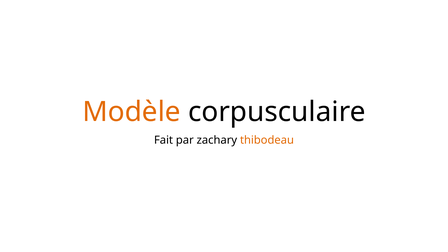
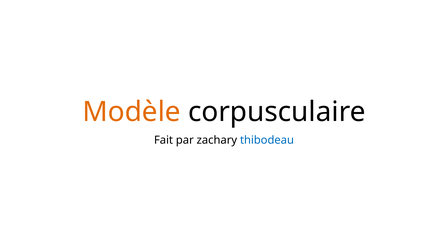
thibodeau colour: orange -> blue (267, 140)
